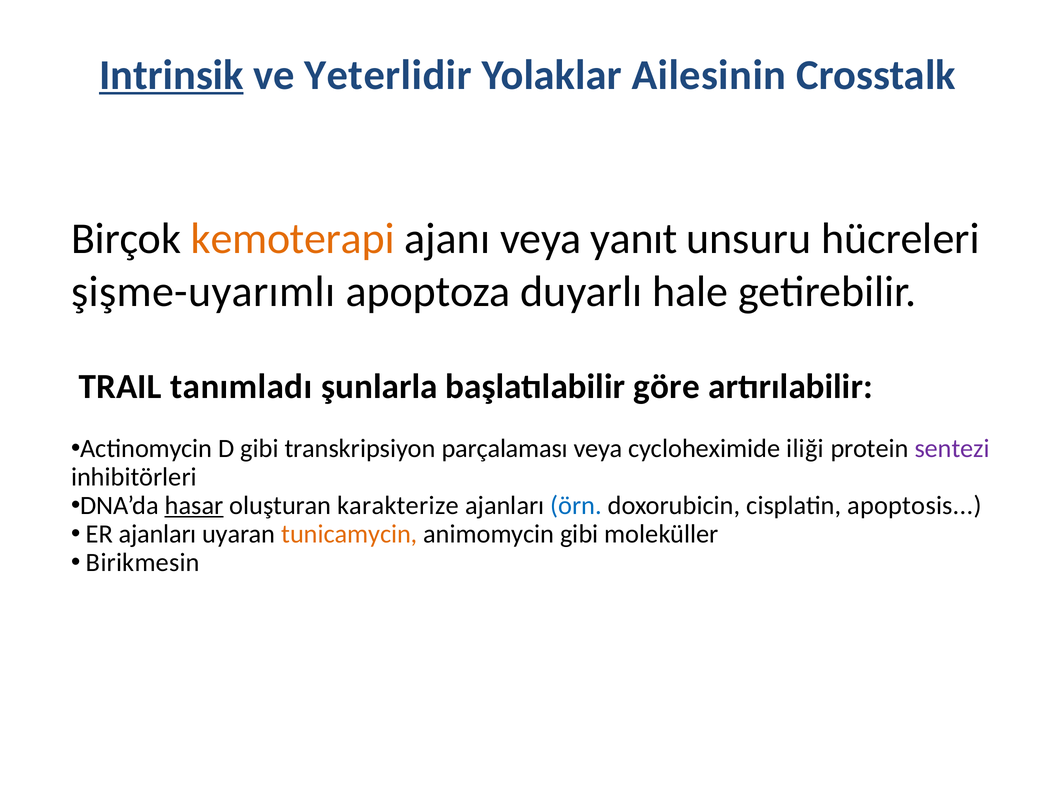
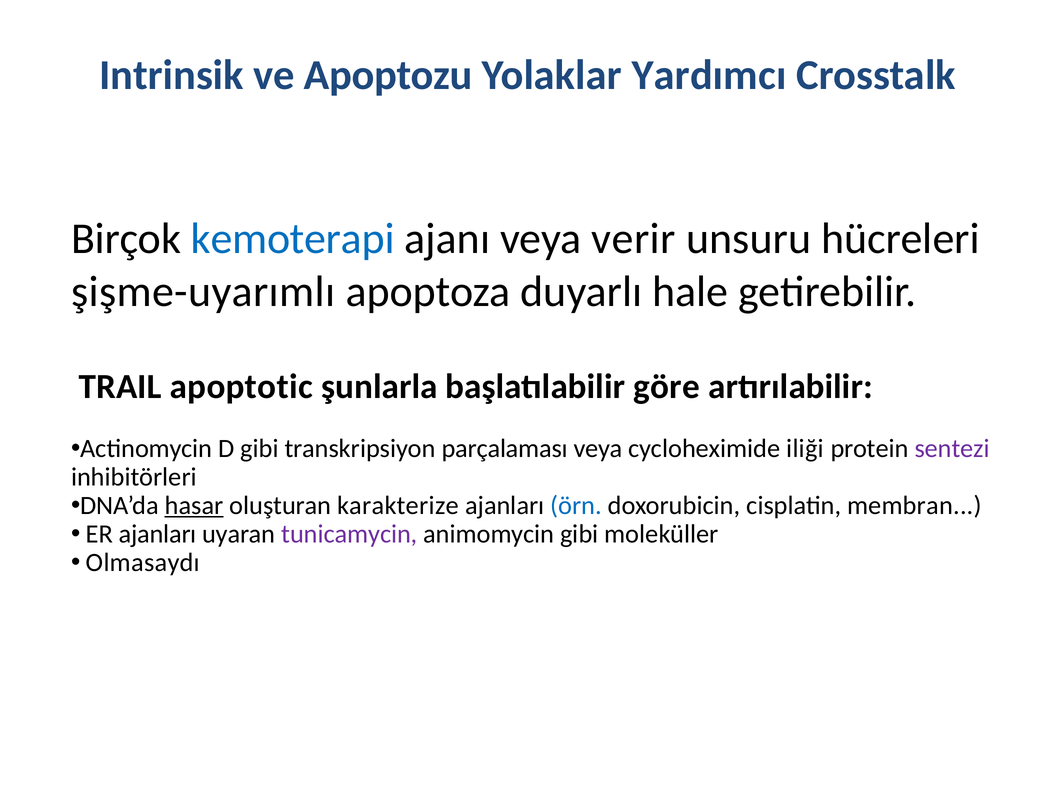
Intrinsik underline: present -> none (171, 75)
Yeterlidir: Yeterlidir -> Apoptozu (388, 75)
Ailesinin: Ailesinin -> Yardımcı (709, 75)
kemoterapi colour: orange -> blue (293, 239)
yanıt: yanıt -> verir (634, 239)
tanımladı: tanımladı -> apoptotic (241, 387)
apoptosis: apoptosis -> membran (914, 506)
tunicamycin colour: orange -> purple (349, 534)
Birikmesin: Birikmesin -> Olmasaydı (143, 563)
